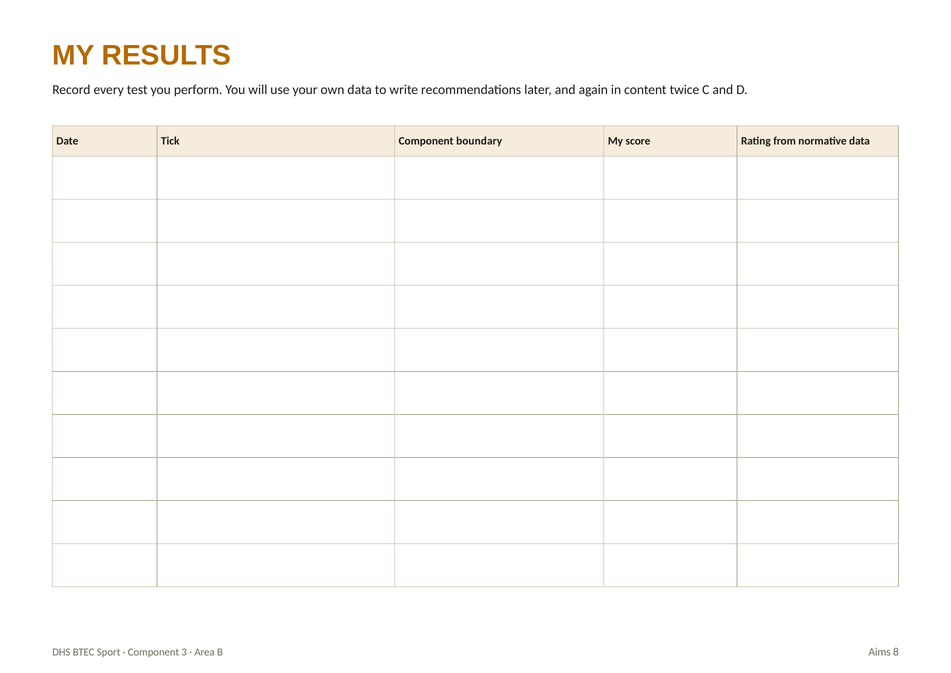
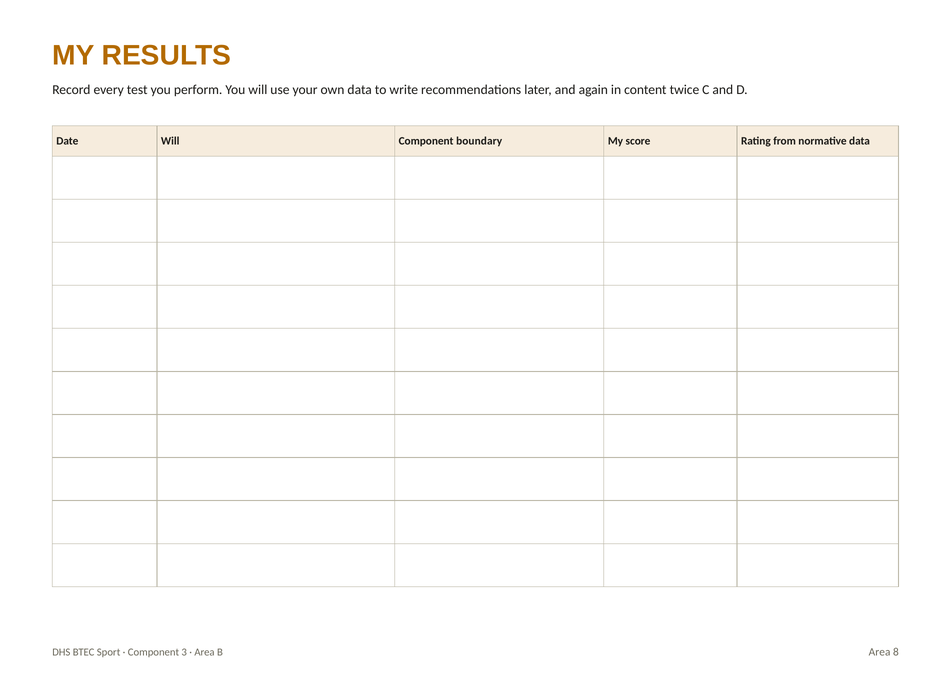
Date Tick: Tick -> Will (170, 141)
B Aims: Aims -> Area (880, 652)
